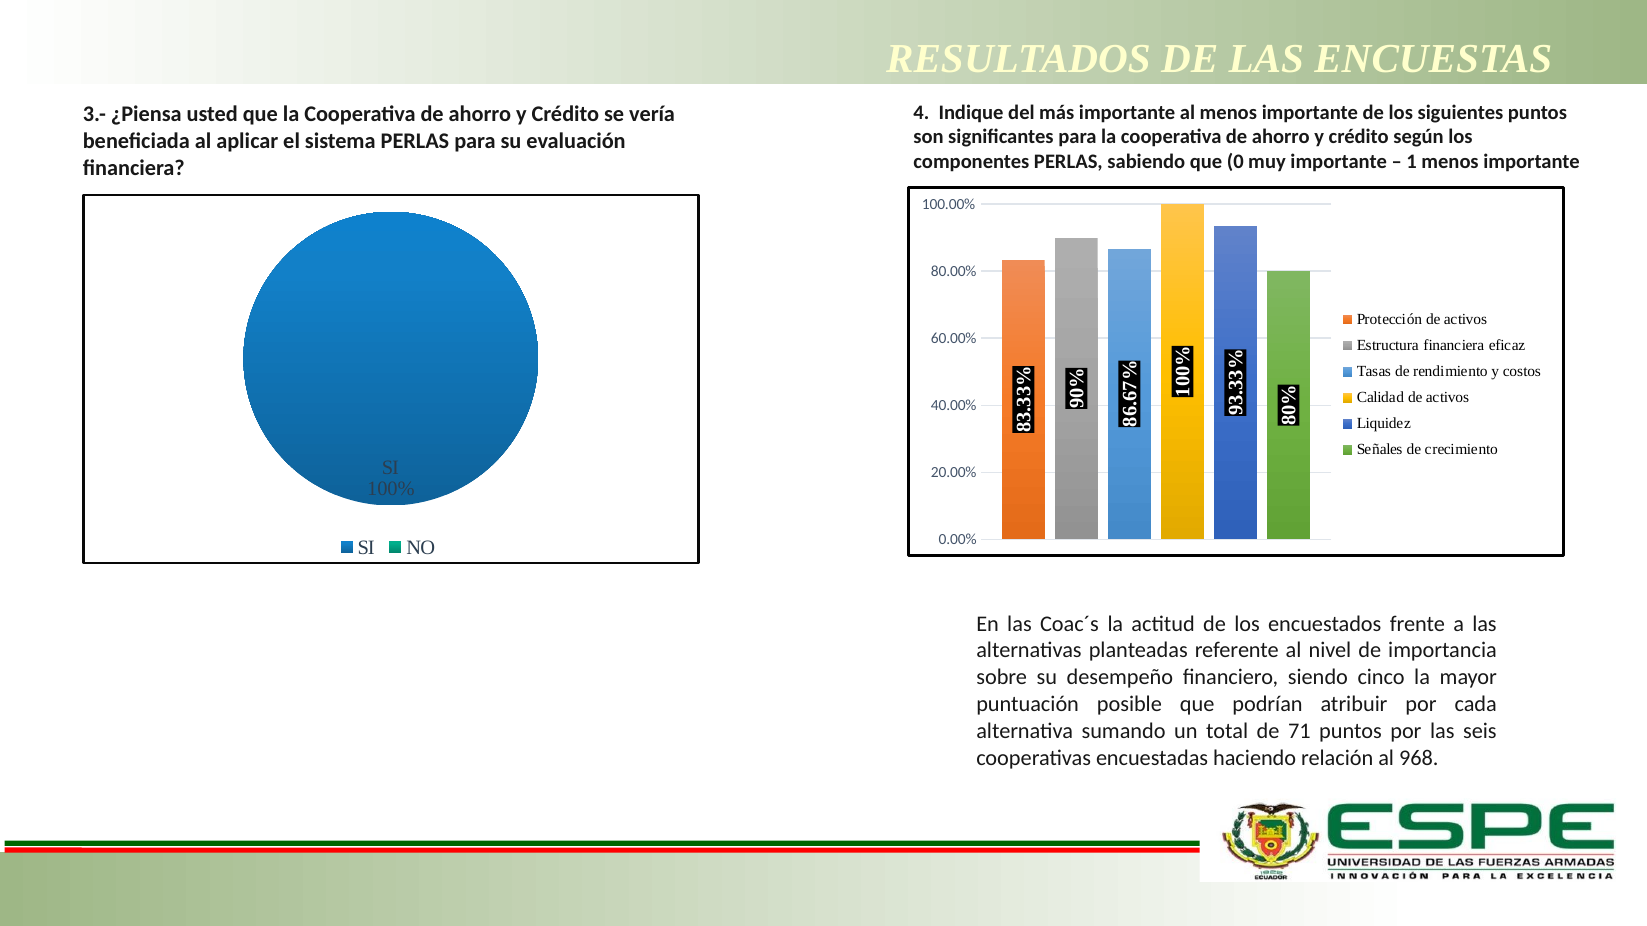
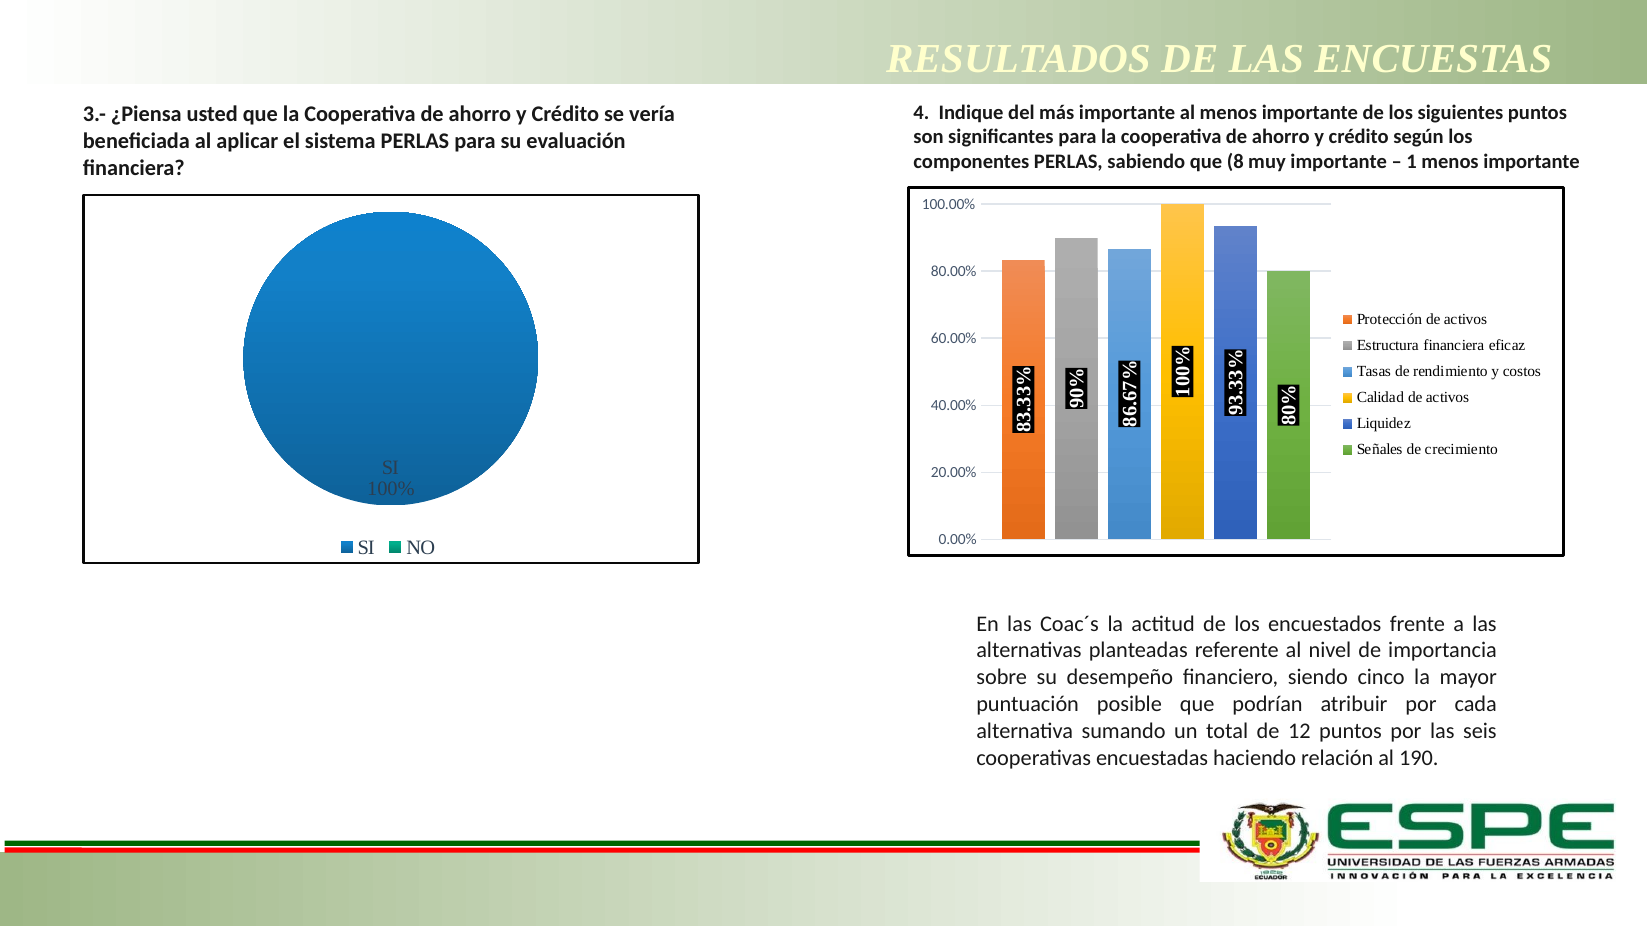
que 0: 0 -> 8 (1235, 162)
71: 71 -> 12 (1299, 731)
968: 968 -> 190 (1419, 758)
